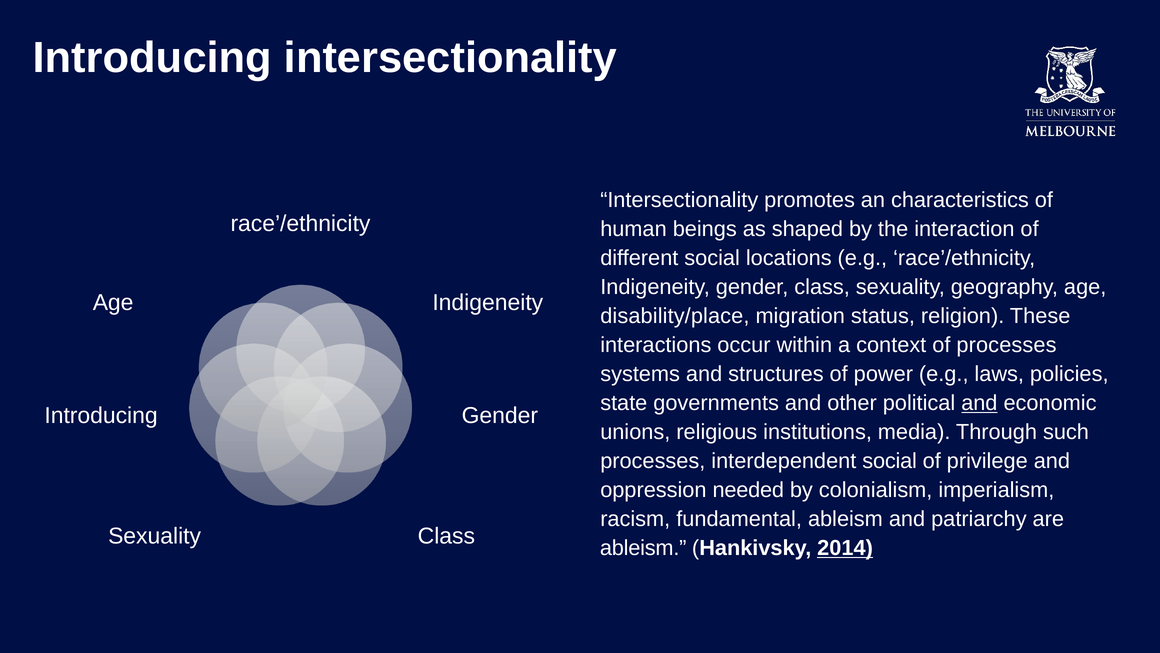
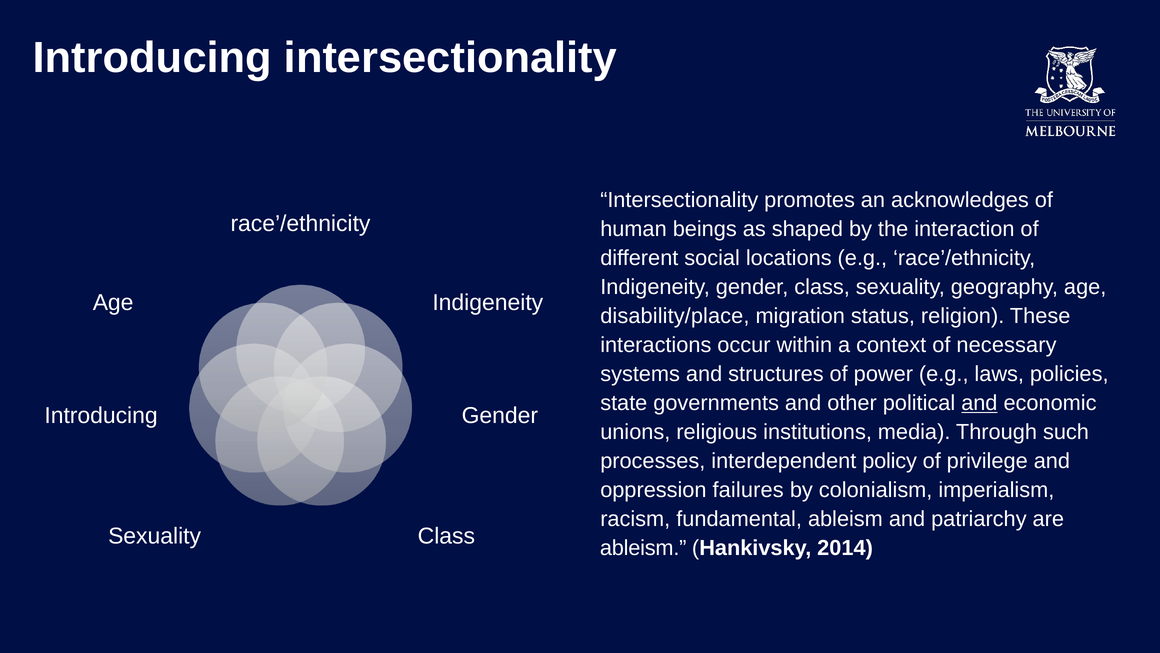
characteristics: characteristics -> acknowledges (960, 200)
of processes: processes -> necessary (1007, 345)
interdependent social: social -> policy (890, 461)
needed: needed -> failures (748, 490)
2014 underline: present -> none (845, 548)
